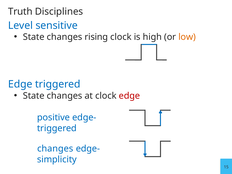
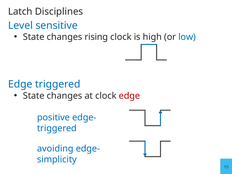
Truth: Truth -> Latch (20, 11)
low colour: orange -> blue (187, 37)
changes: changes -> avoiding (55, 149)
